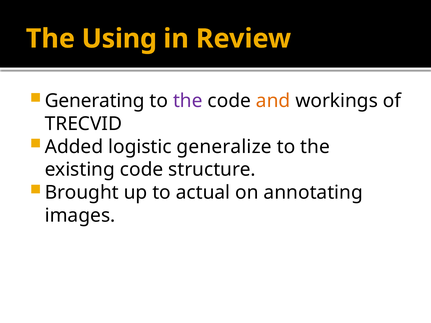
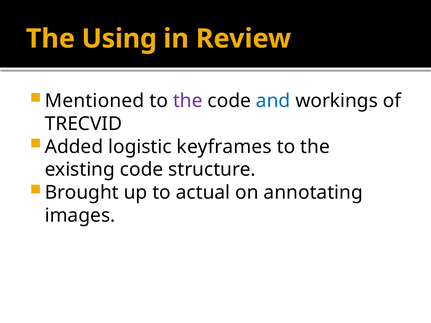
Generating: Generating -> Mentioned (95, 101)
and colour: orange -> blue (273, 101)
generalize: generalize -> keyframes (224, 147)
